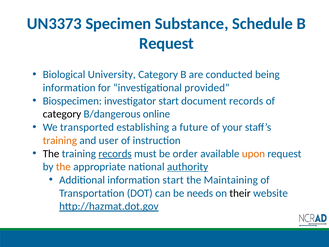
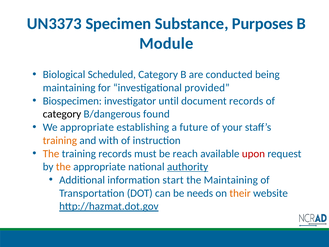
Schedule: Schedule -> Purposes (263, 24)
Request: Request -> Module (166, 43)
University: University -> Scheduled (112, 75)
information: information -> maintaining (69, 88)
investigator start: start -> until (169, 101)
online: online -> found (156, 114)
We transported: transported -> appropriate (87, 127)
user: user -> with (109, 140)
The colour: black -> orange (51, 153)
records underline: present -> none (115, 153)
order: order -> reach (185, 153)
upon colour: orange -> red (253, 153)
their colour: black -> orange (240, 193)
